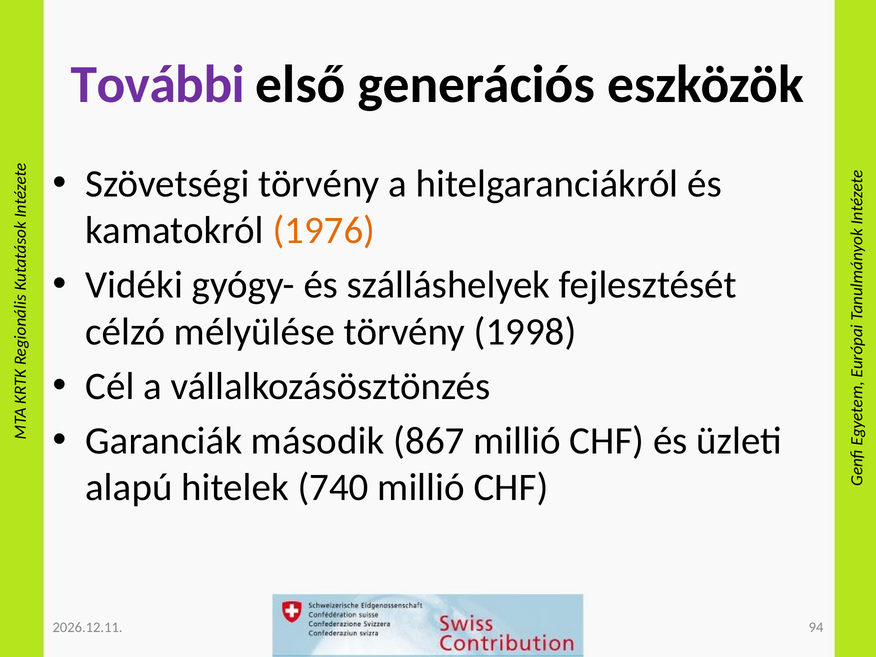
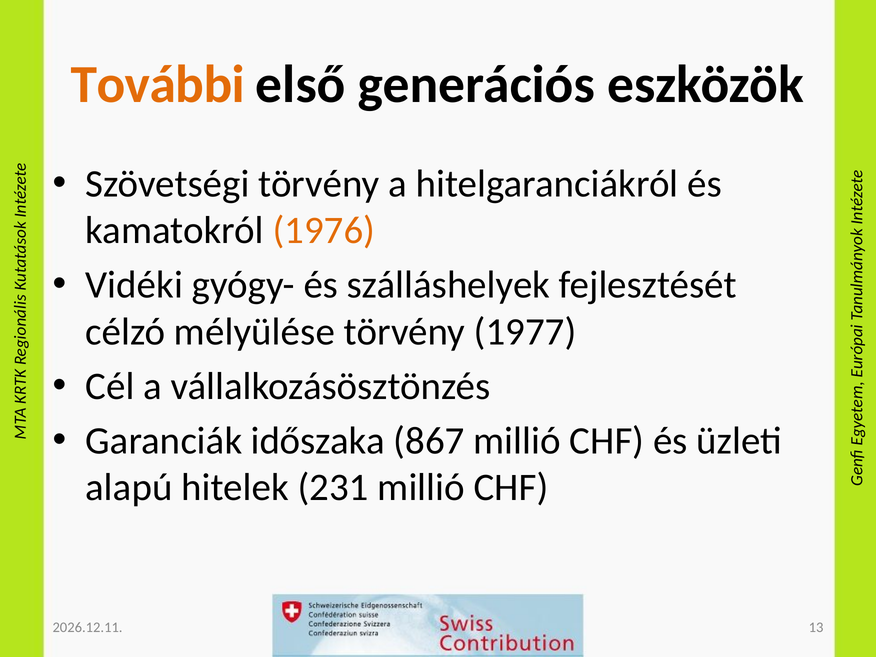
További colour: purple -> orange (158, 85)
1998: 1998 -> 1977 (525, 332)
második: második -> időszaka (318, 441)
740: 740 -> 231 (333, 488)
94: 94 -> 13 (816, 627)
